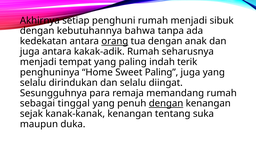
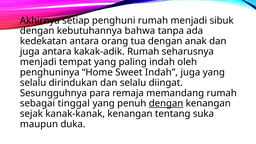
orang underline: present -> none (115, 41)
terik: terik -> oleh (187, 62)
Sweet Paling: Paling -> Indah (161, 72)
